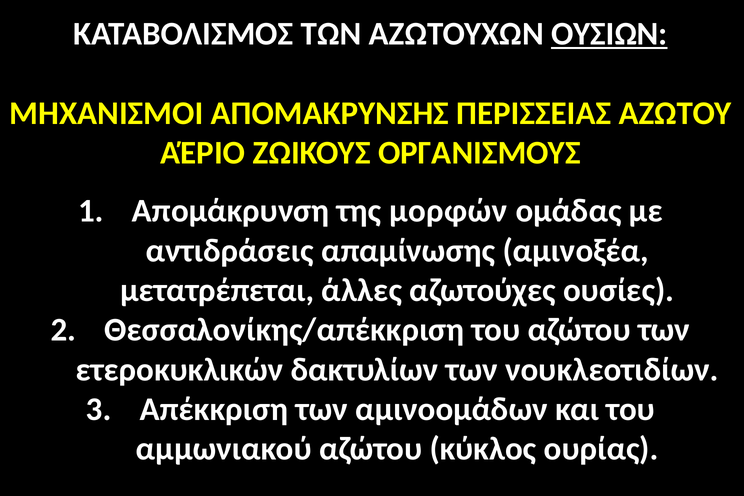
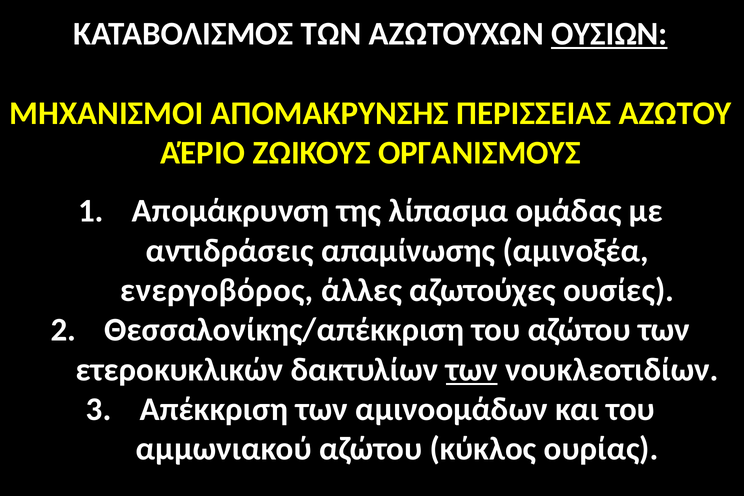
μορφών: μορφών -> λίπασμα (448, 211)
μετατρέπεται: μετατρέπεται -> ενεργοβόρος (217, 290)
των underline: none -> present (472, 370)
